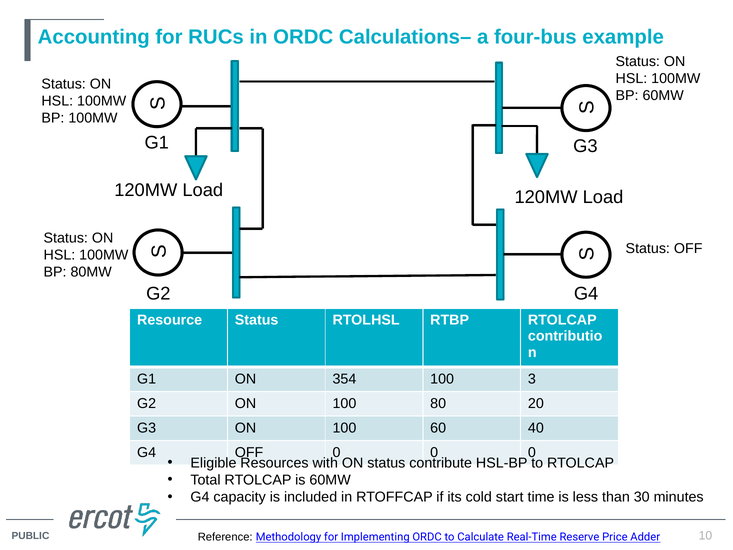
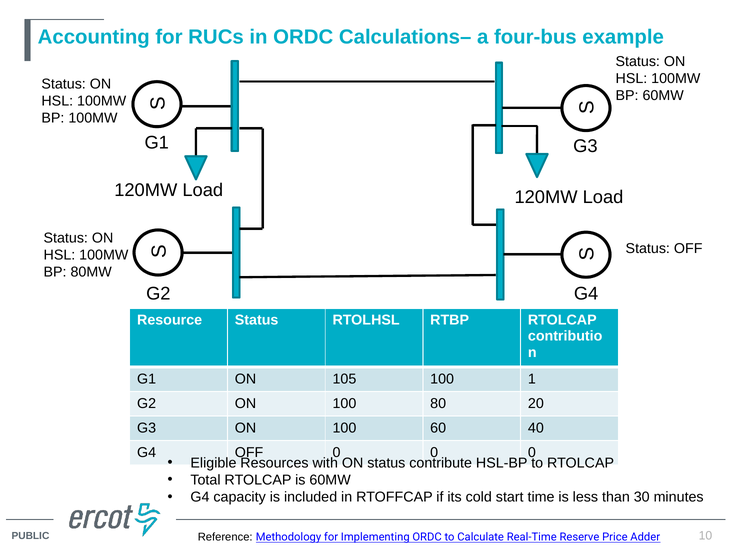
354: 354 -> 105 (344, 379)
3: 3 -> 1 (532, 379)
